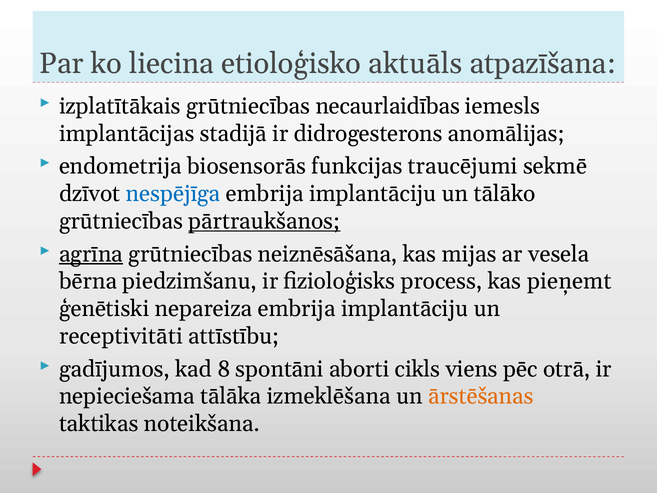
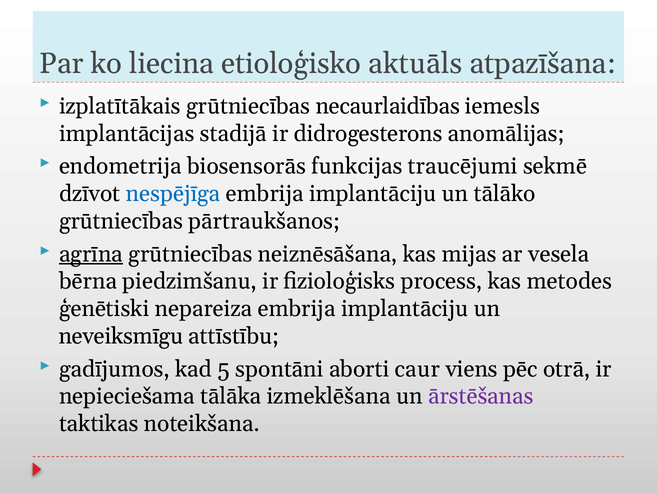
pārtraukšanos underline: present -> none (264, 221)
pieņemt: pieņemt -> metodes (570, 281)
receptivitāti: receptivitāti -> neveiksmīgu (121, 336)
8: 8 -> 5 (224, 369)
cikls: cikls -> caur (417, 369)
ārstēšanas colour: orange -> purple (481, 396)
